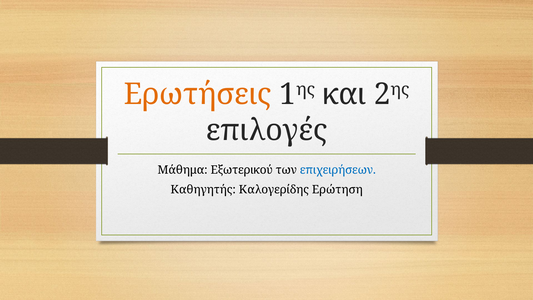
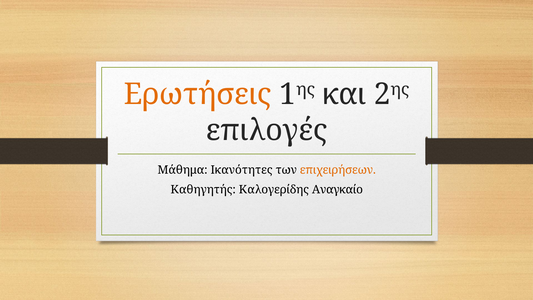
Εξωτερικού: Εξωτερικού -> Ικανότητες (242, 170)
επιχειρήσεων colour: blue -> orange (338, 170)
Ερώτηση: Ερώτηση -> Αναγκαίο (337, 189)
